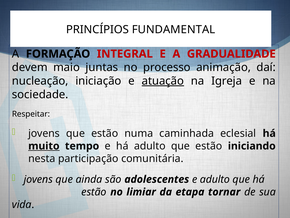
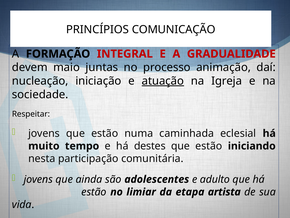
FUNDAMENTAL: FUNDAMENTAL -> COMUNICAÇÃO (174, 29)
muito underline: present -> none (44, 146)
há adulto: adulto -> destes (150, 146)
tornar: tornar -> artista (224, 192)
